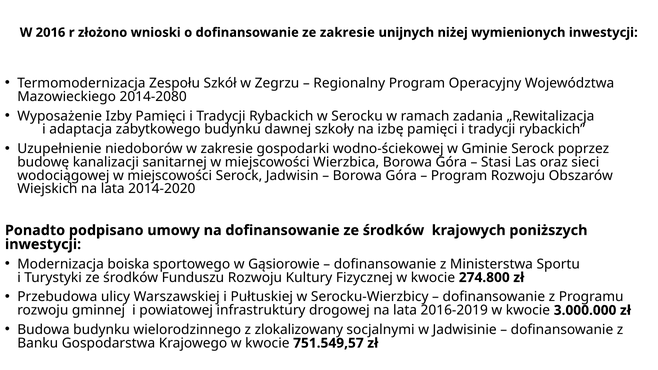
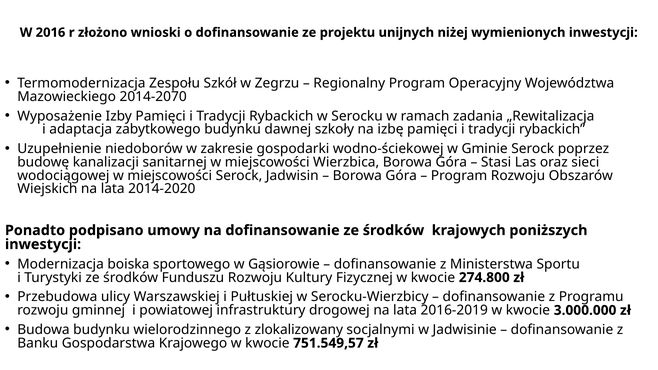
ze zakresie: zakresie -> projektu (347, 33)
2014-2080: 2014-2080 -> 2014-2070 (153, 97)
